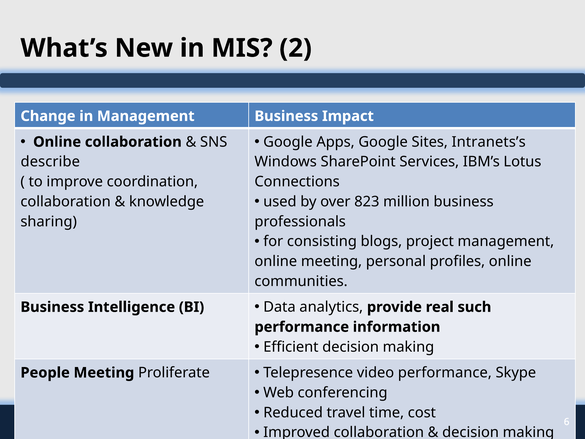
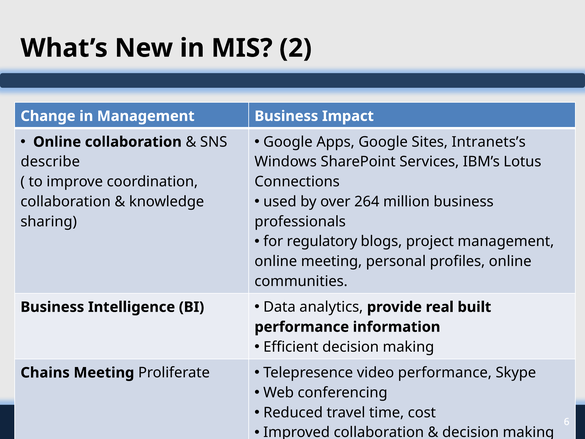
823: 823 -> 264 (367, 202)
consisting: consisting -> regulatory (322, 241)
such: such -> built (474, 307)
People: People -> Chains (45, 372)
